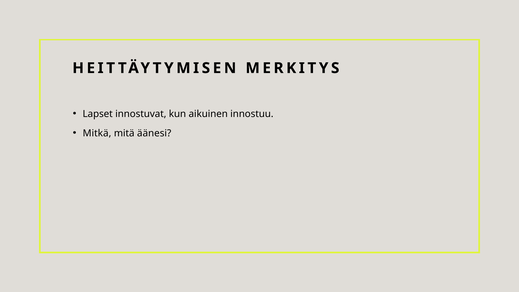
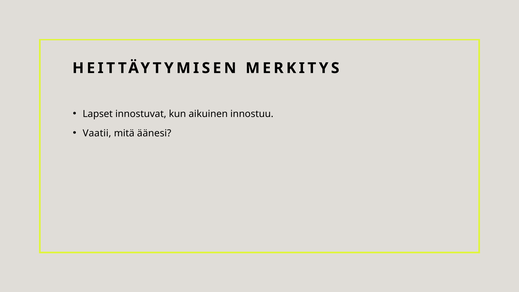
Mitkä: Mitkä -> Vaatii (97, 133)
